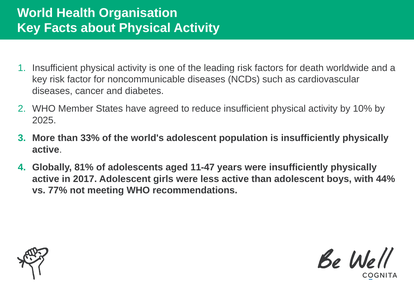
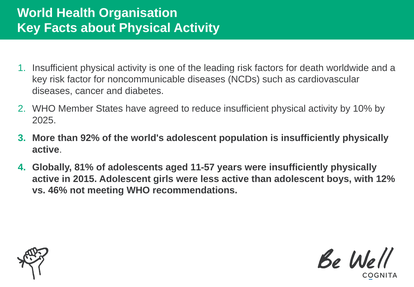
33%: 33% -> 92% (90, 138)
11-47: 11-47 -> 11-57 (203, 167)
2017: 2017 -> 2015 (85, 179)
44%: 44% -> 12% (386, 179)
77%: 77% -> 46% (58, 190)
